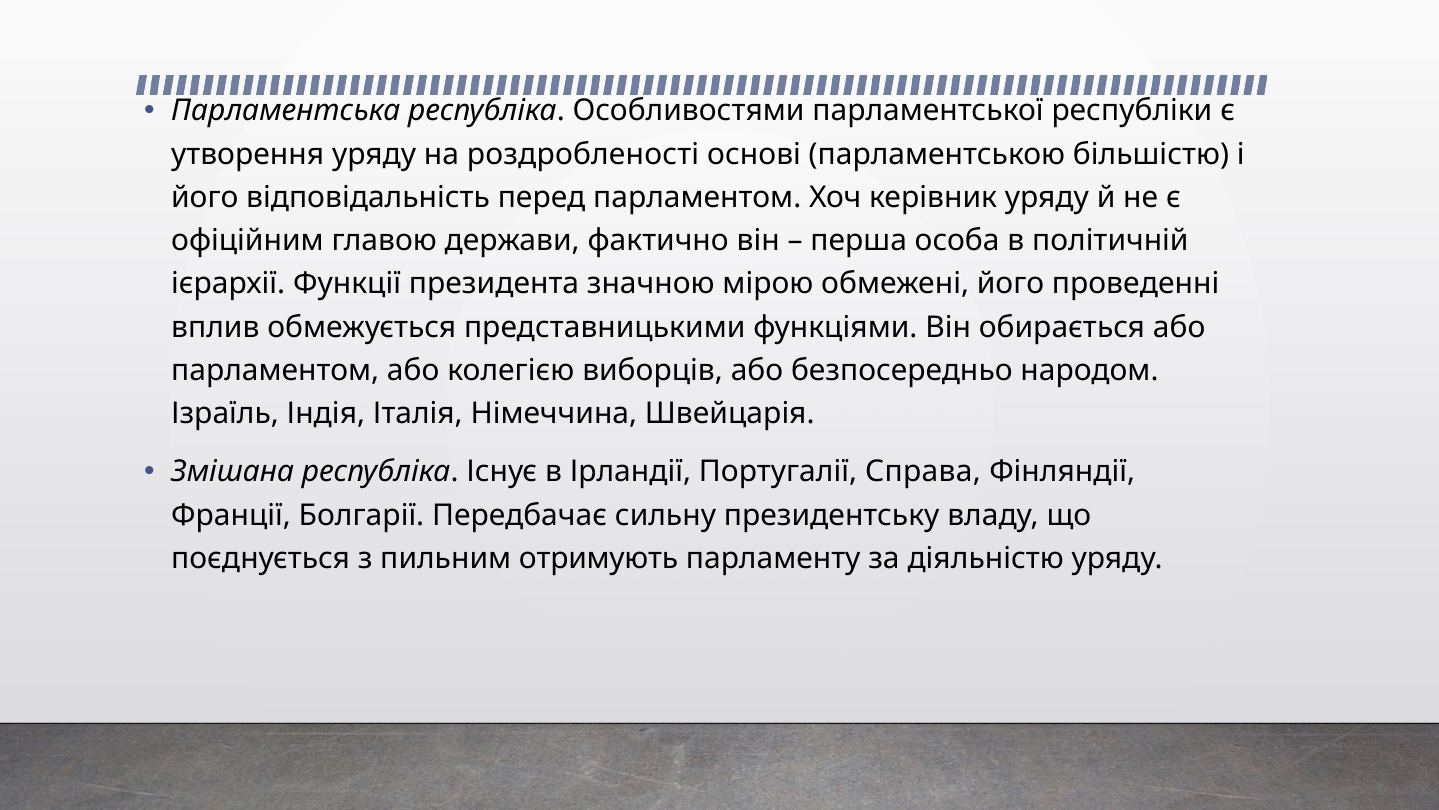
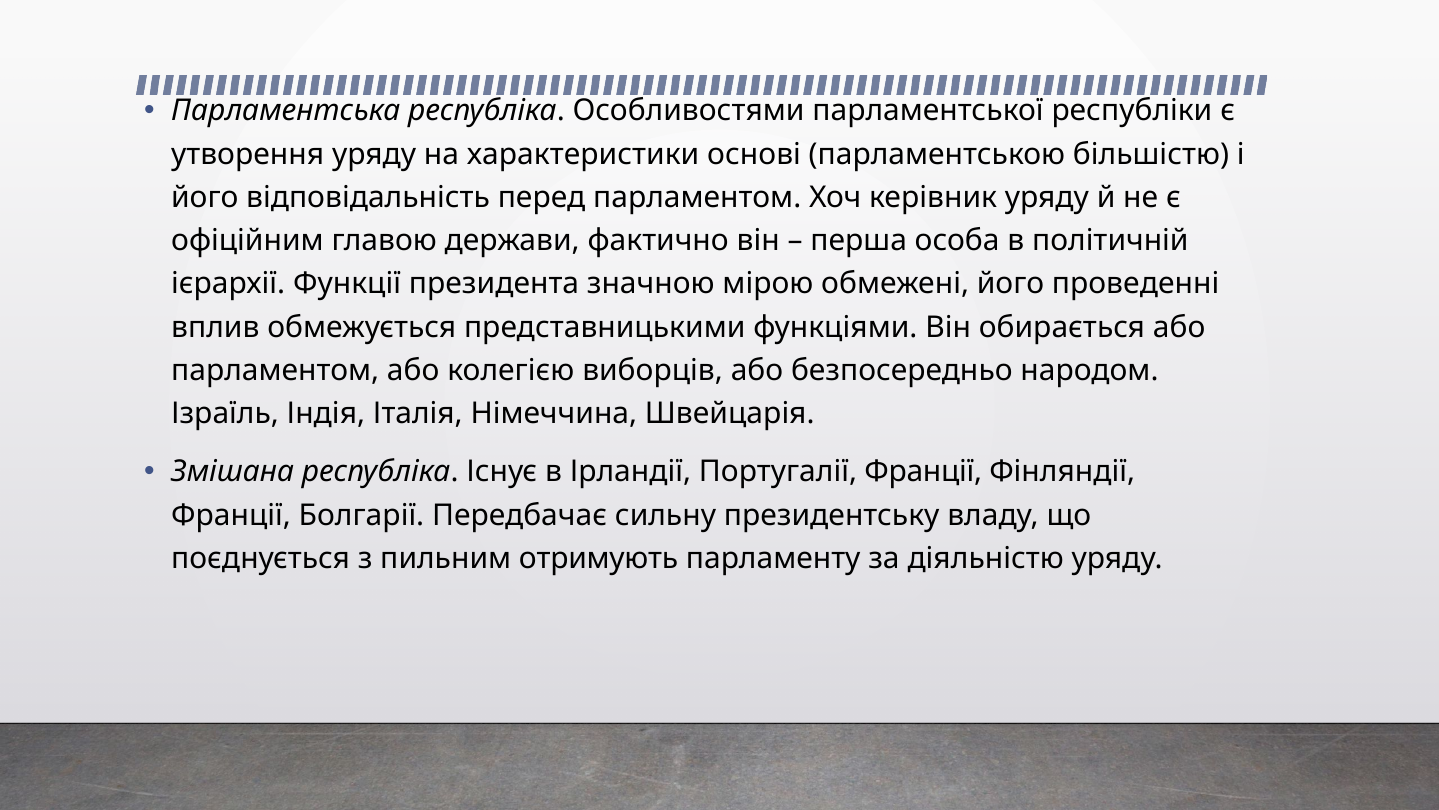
роздробленості: роздробленості -> характеристики (583, 154)
Португалії Справа: Справа -> Франції (923, 472)
